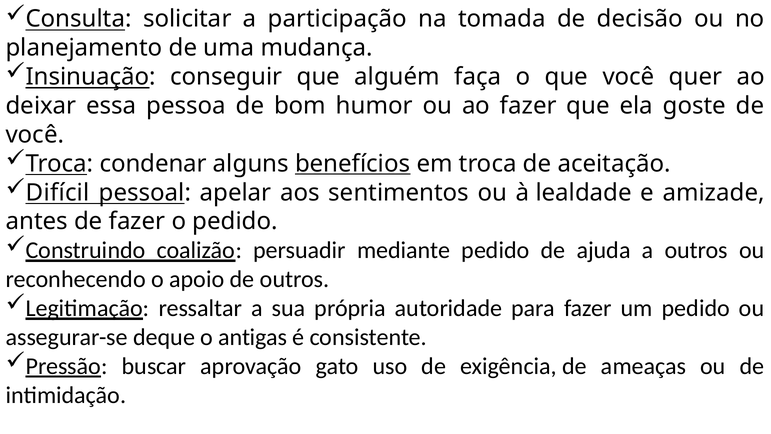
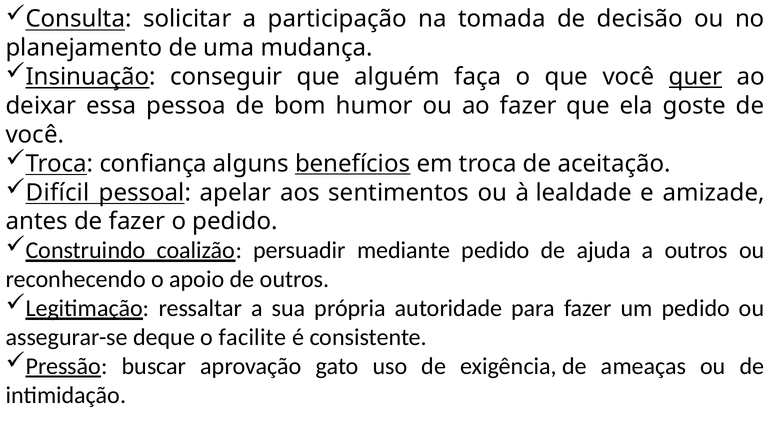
quer underline: none -> present (696, 77)
condenar: condenar -> confiança (153, 164)
antigas: antigas -> facilite (253, 337)
